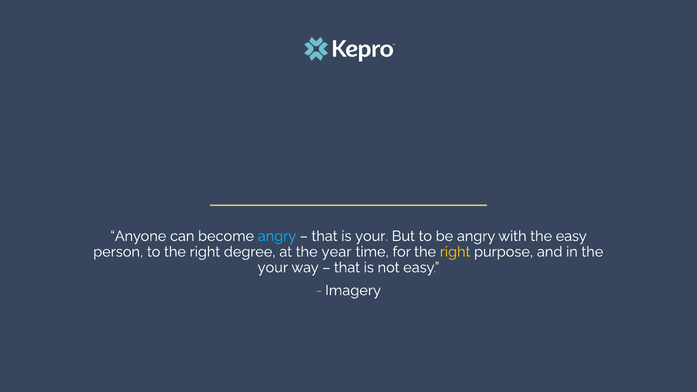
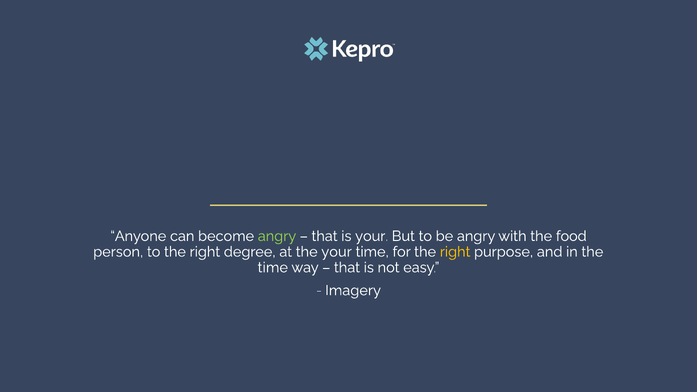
angry colour: light blue -> light green (277, 236)
the easy: easy -> food (571, 236)
the year: year -> your (337, 252)
your: your -> time (273, 268)
